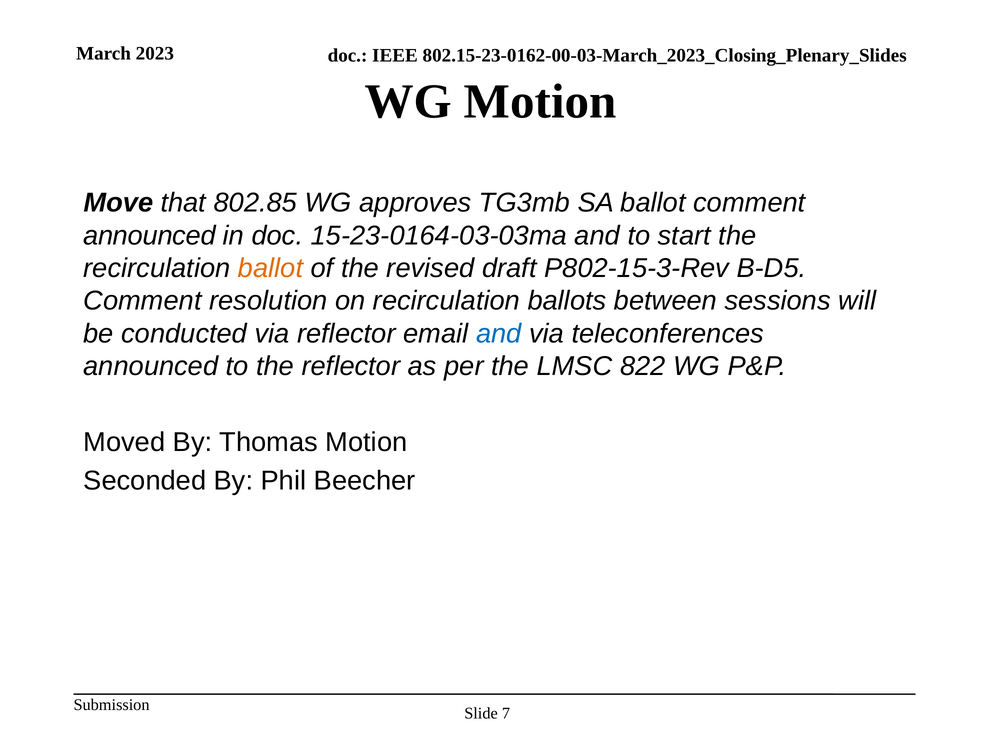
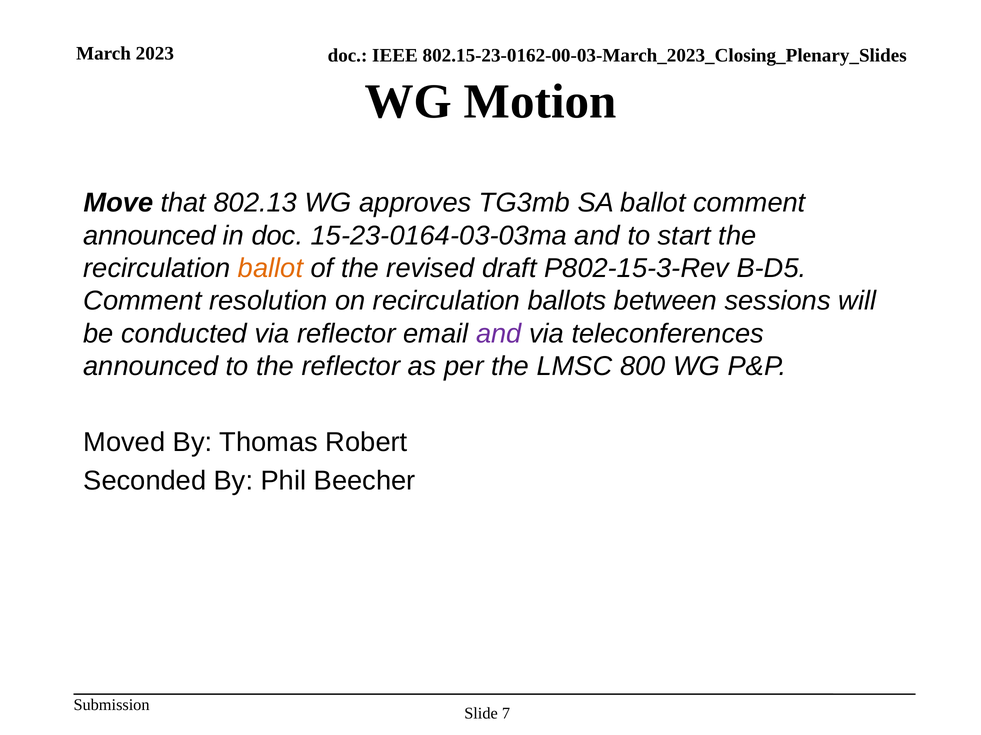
802.85: 802.85 -> 802.13 (255, 203)
and colour: blue -> purple (499, 334)
822: 822 -> 800 (643, 367)
Thomas Motion: Motion -> Robert (366, 443)
